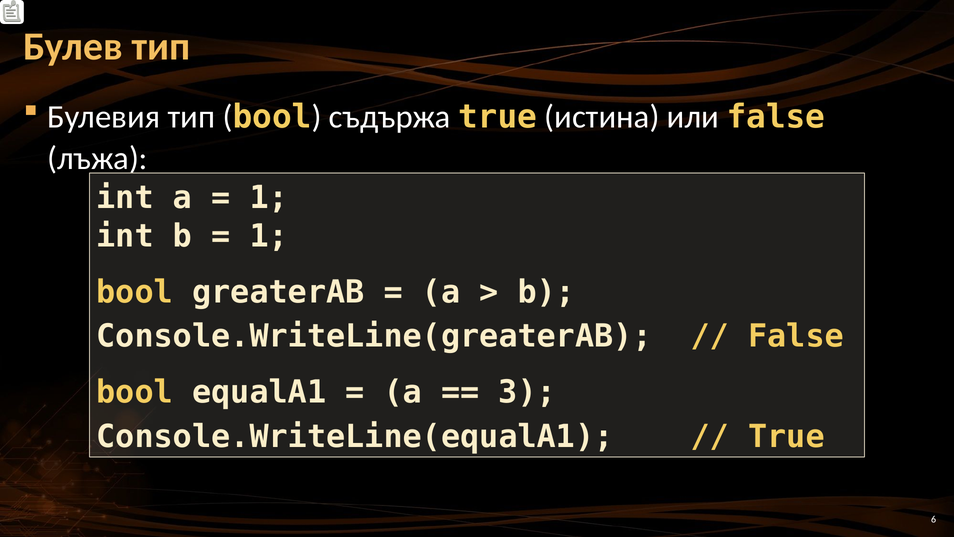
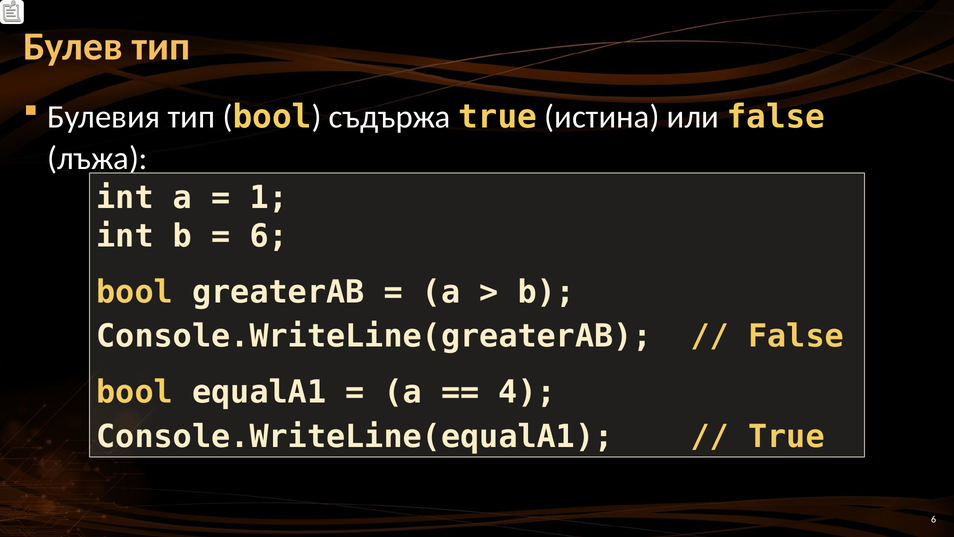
1: 1 -> 6 (269, 236)
3: 3 -> 4 (527, 392)
